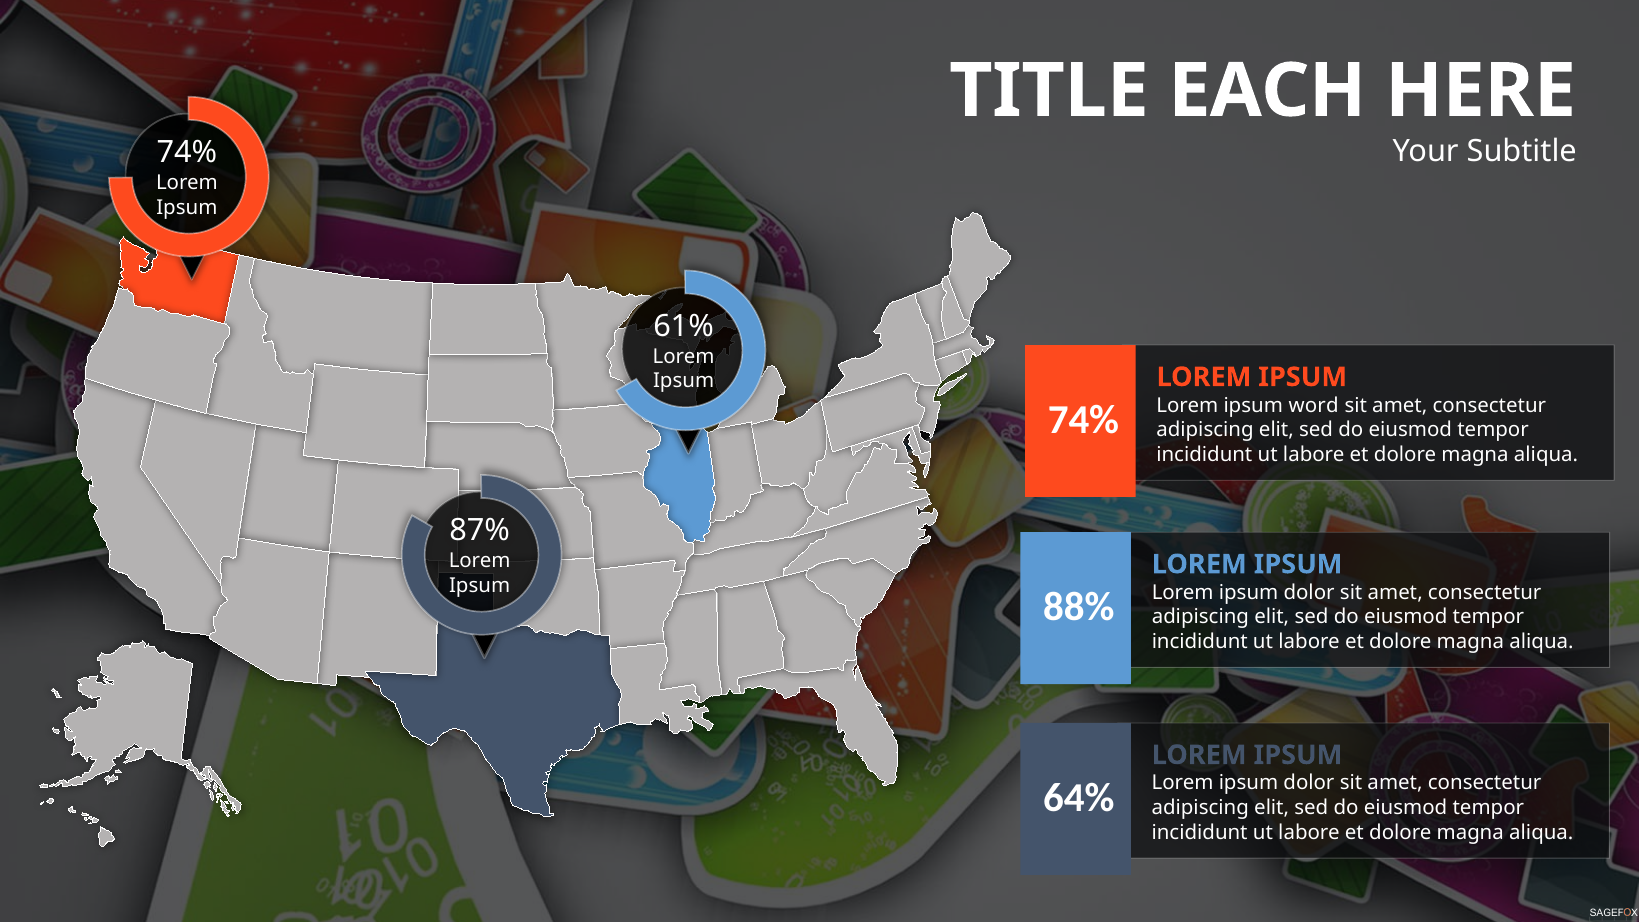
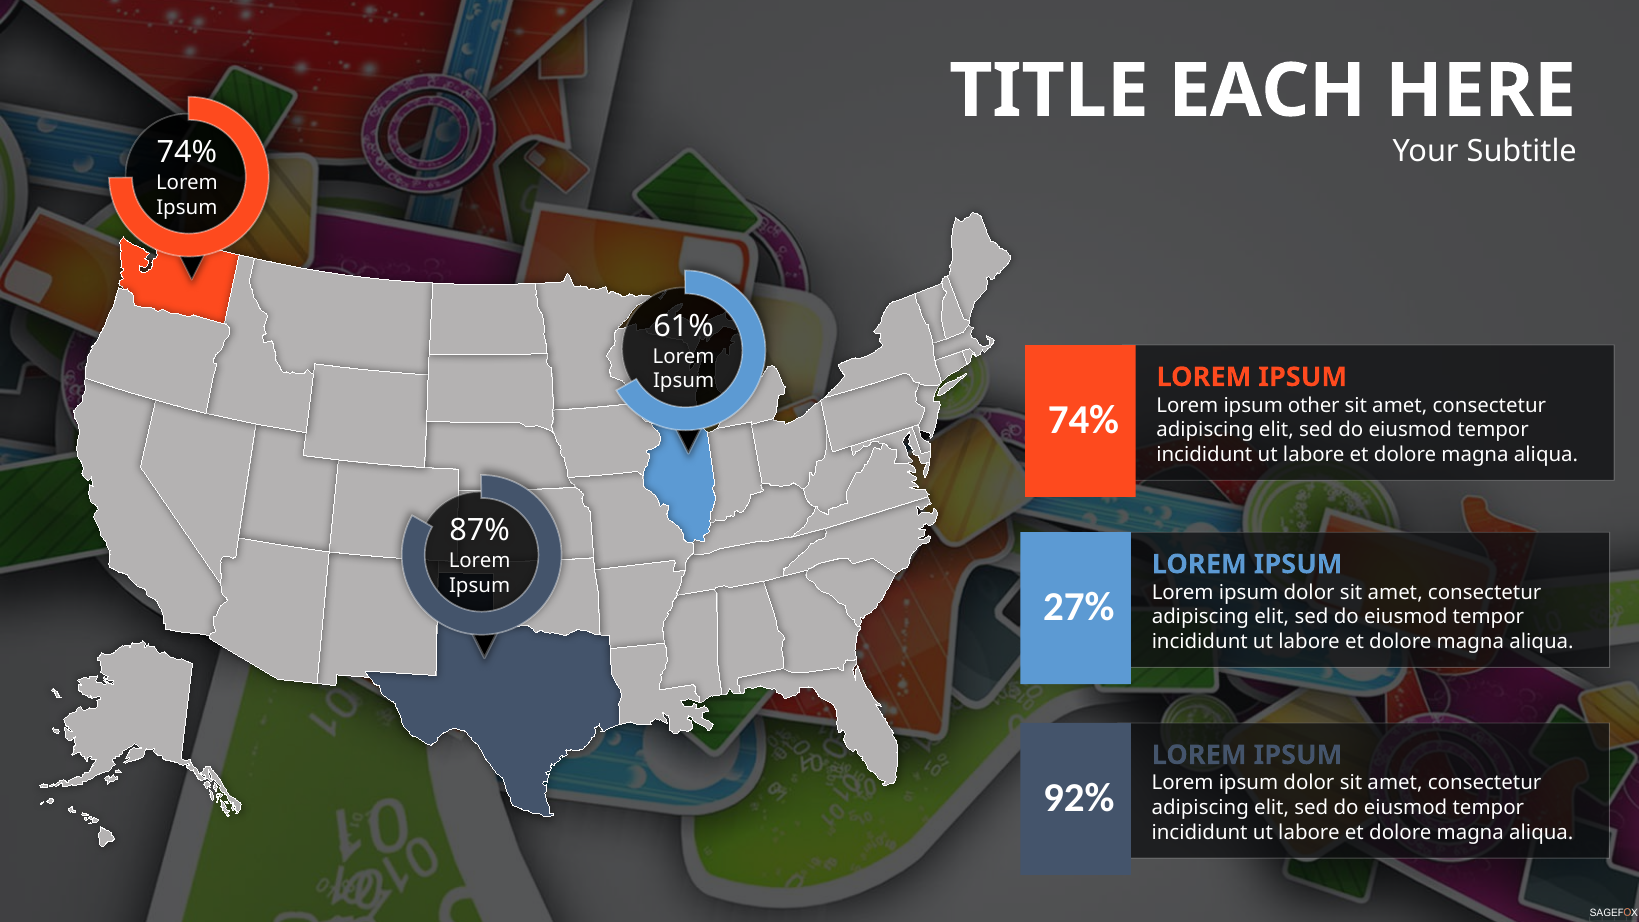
word: word -> other (1314, 405)
88%: 88% -> 27% (1079, 607)
64%: 64% -> 92% (1079, 798)
